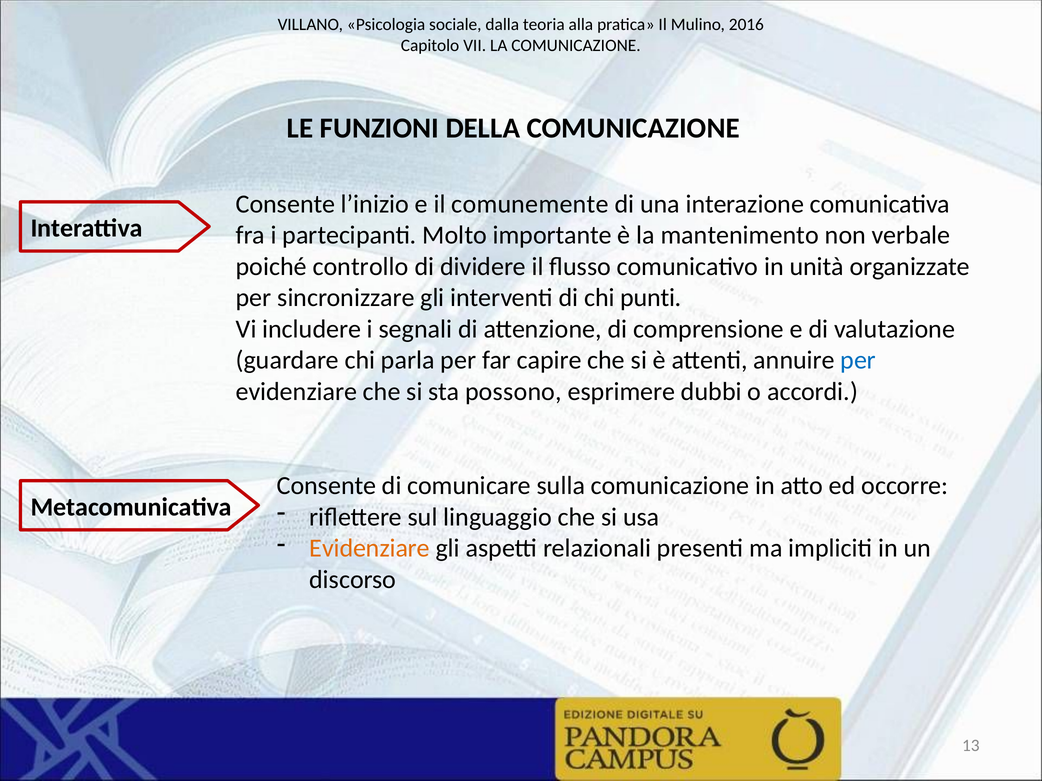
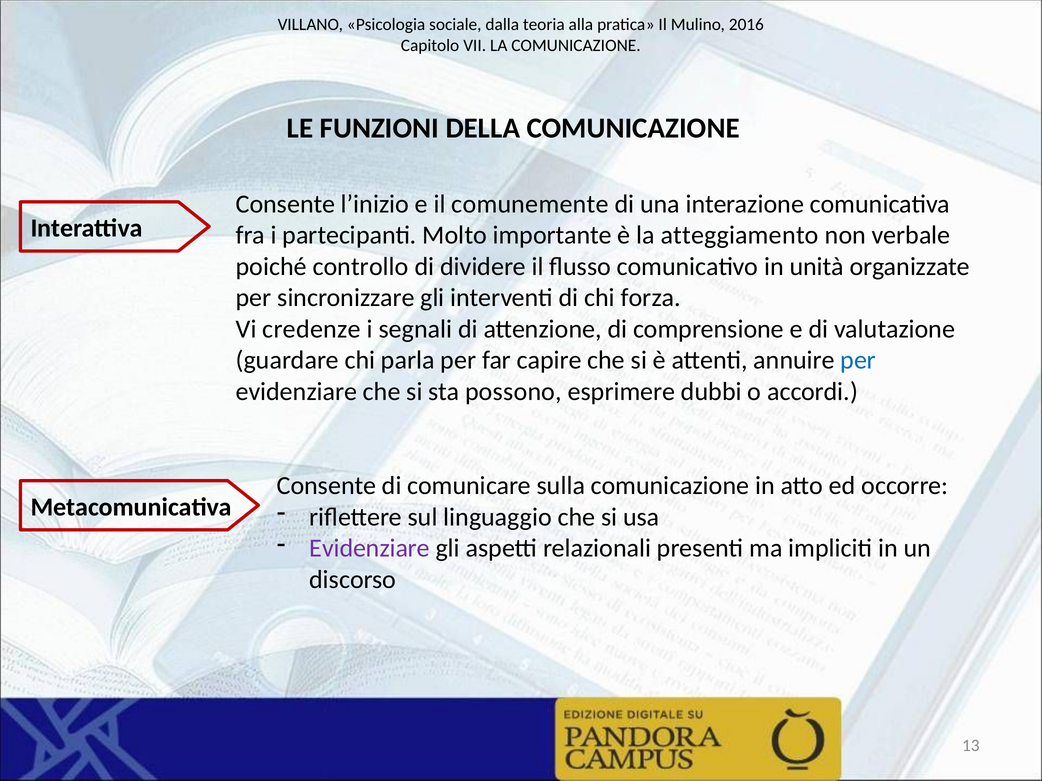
mantenimento: mantenimento -> atteggiamento (740, 235)
punti: punti -> forza (651, 298)
includere: includere -> credenze (312, 329)
Evidenziare colour: orange -> purple (370, 549)
